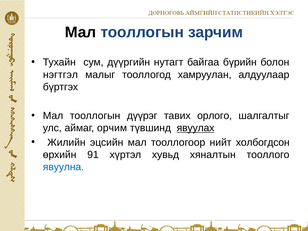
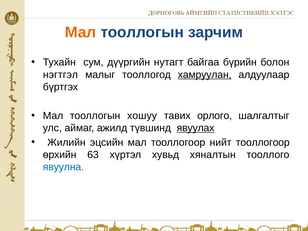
Мал colour: black -> orange (81, 32)
хамруулан underline: none -> present (205, 75)
дүүрэг: дүүрэг -> хошуу (142, 116)
орчим: орчим -> ажилд (112, 128)
нийт холбогдсон: холбогдсон -> тооллогоор (263, 142)
91: 91 -> 63 (93, 155)
